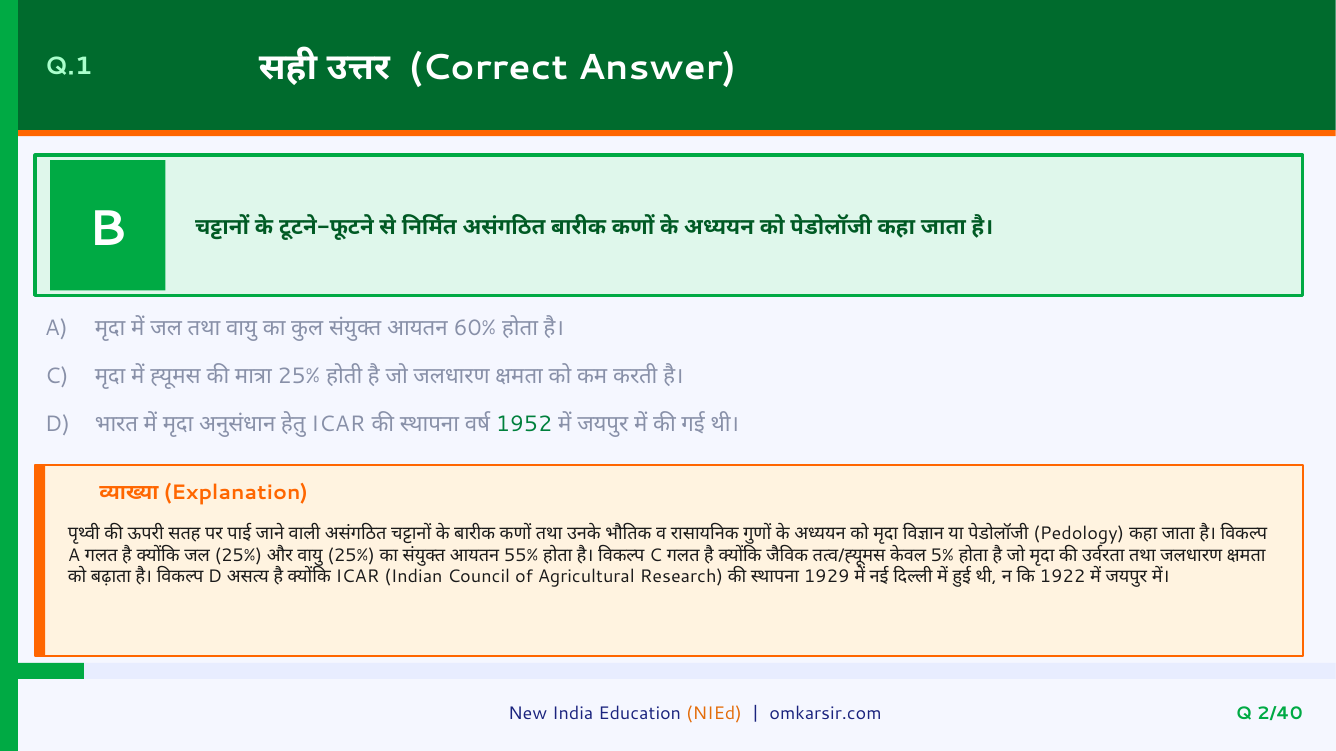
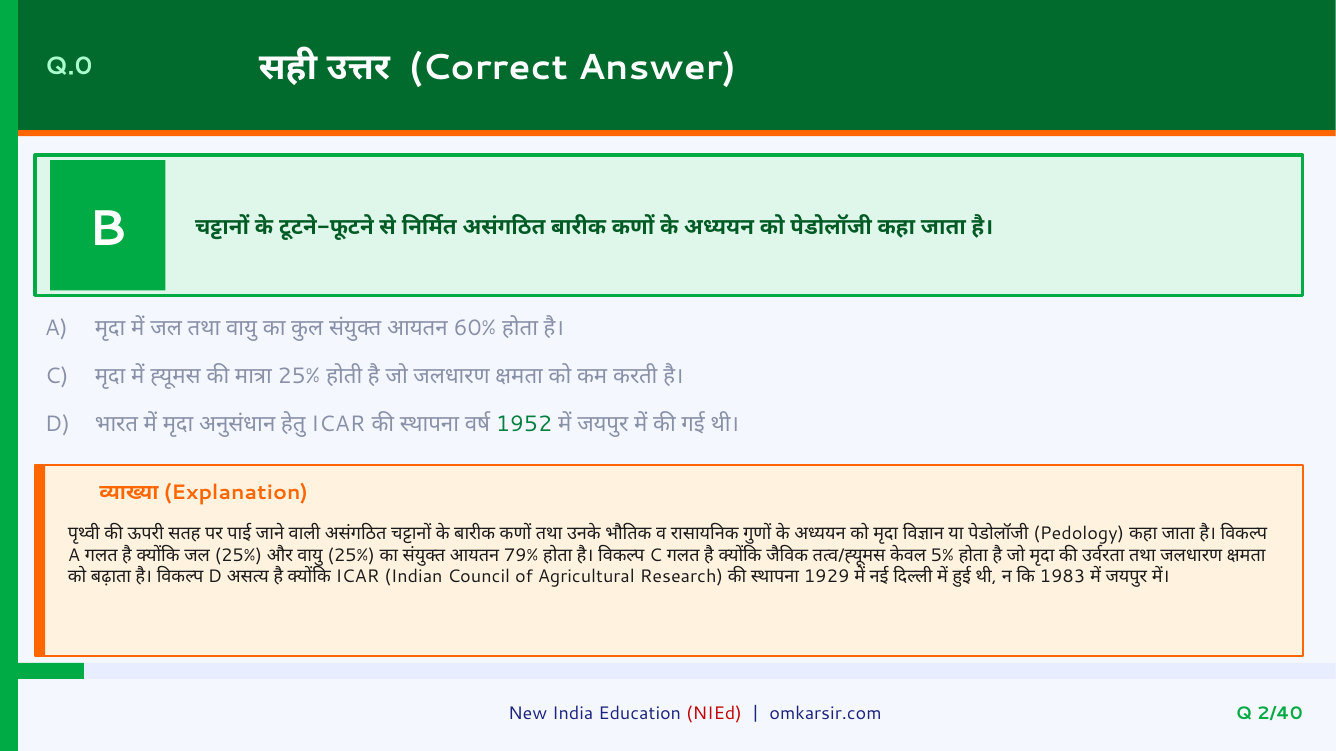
Q.1: Q.1 -> Q.0 (69, 66)
55%: 55% -> 79% (521, 556)
1922: 1922 -> 1983 (1062, 577)
NIEd colour: orange -> red (714, 714)
